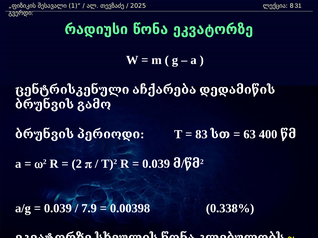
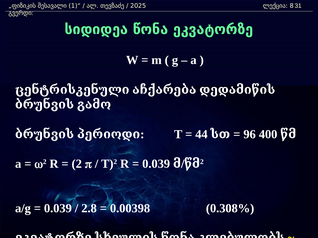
რადიუსი: რადიუსი -> სიდიდეა (96, 30)
83: 83 -> 44 (201, 134)
63: 63 -> 96 (250, 134)
7.9: 7.9 -> 2.8 (89, 209)
0.338%: 0.338% -> 0.308% (230, 209)
